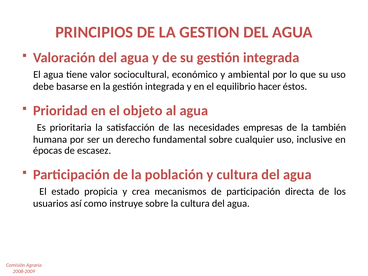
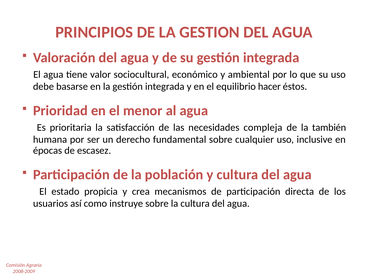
objeto: objeto -> menor (143, 111)
empresas: empresas -> compleja (263, 127)
